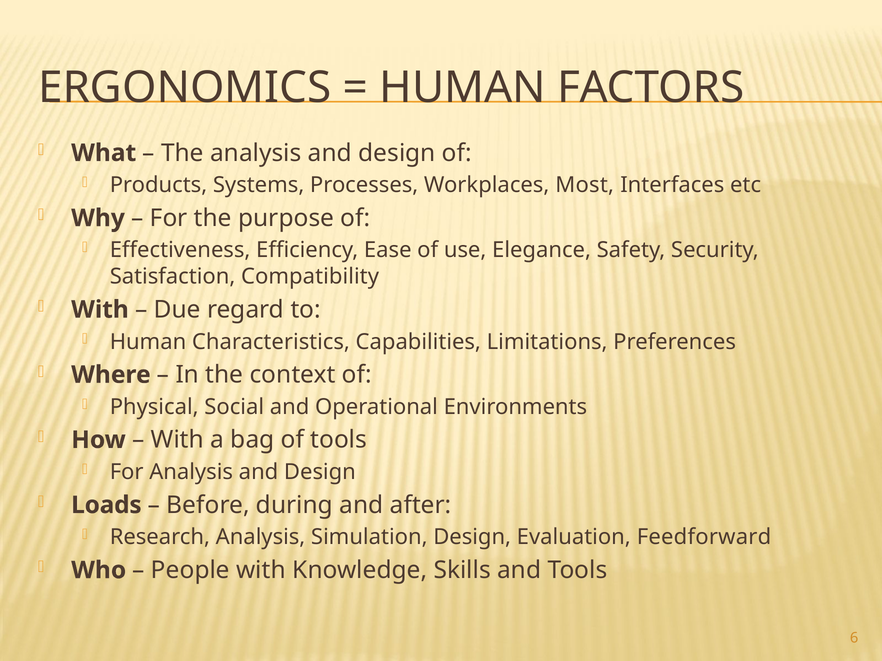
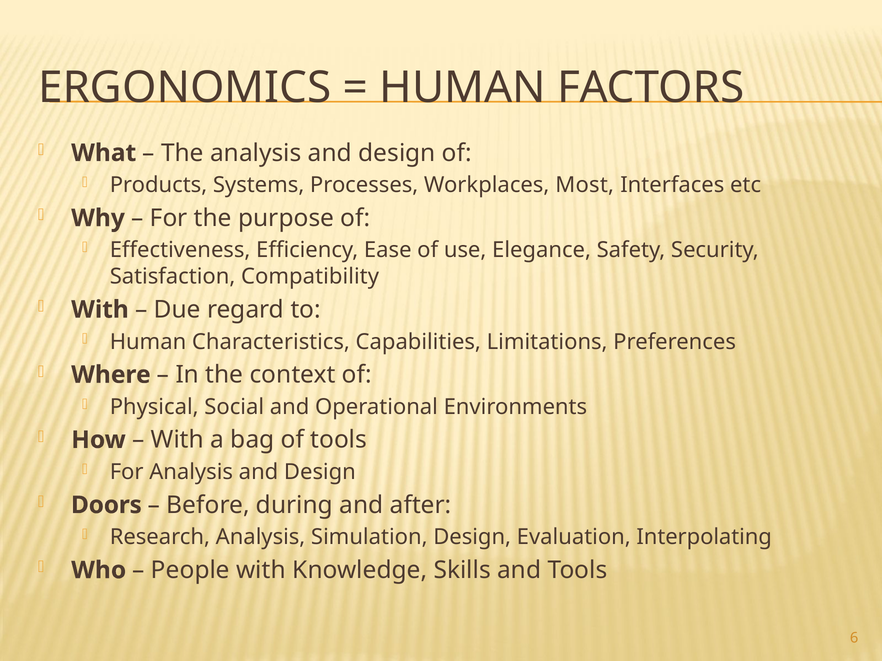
Loads: Loads -> Doors (106, 505)
Feedforward: Feedforward -> Interpolating (704, 538)
